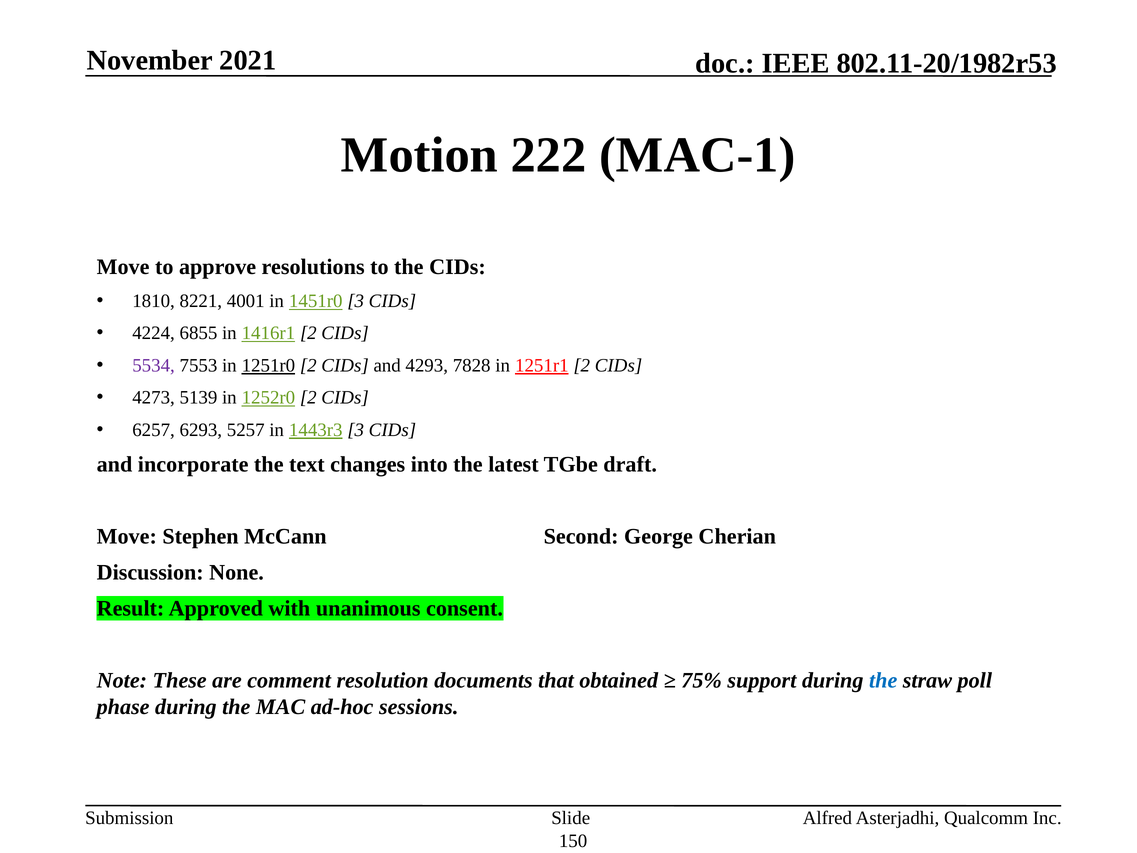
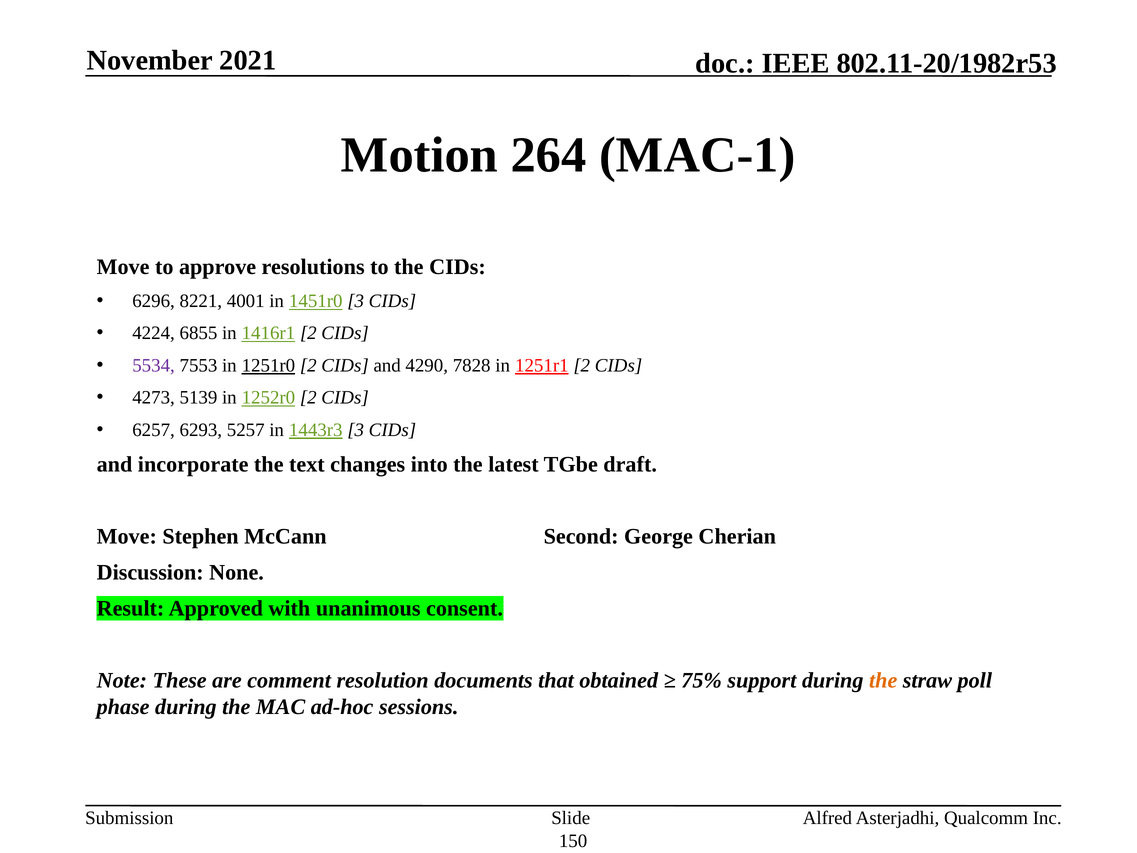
222: 222 -> 264 (549, 155)
1810: 1810 -> 6296 (154, 301)
4293: 4293 -> 4290 (427, 365)
the colour: blue -> orange (883, 680)
